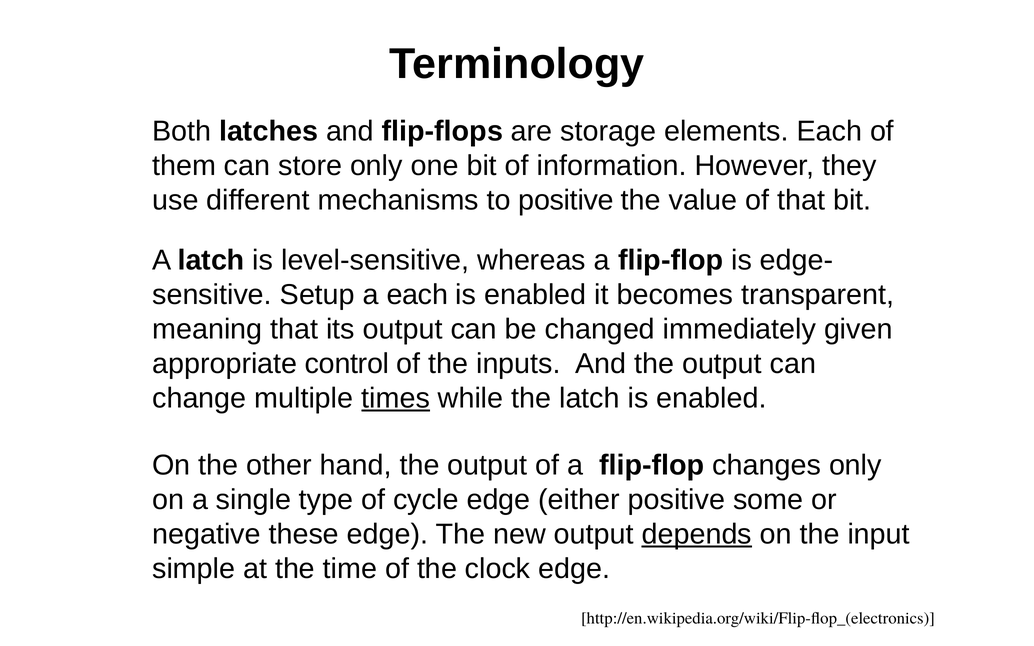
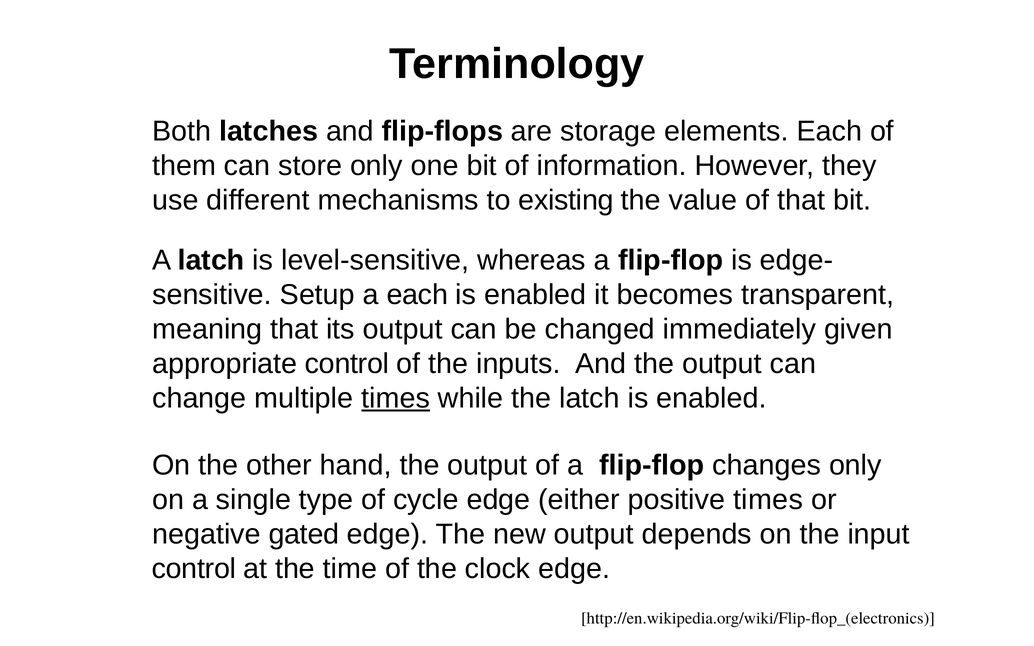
to positive: positive -> existing (566, 200)
positive some: some -> times (768, 500)
these: these -> gated (304, 534)
depends underline: present -> none (697, 534)
simple: simple -> control (194, 569)
